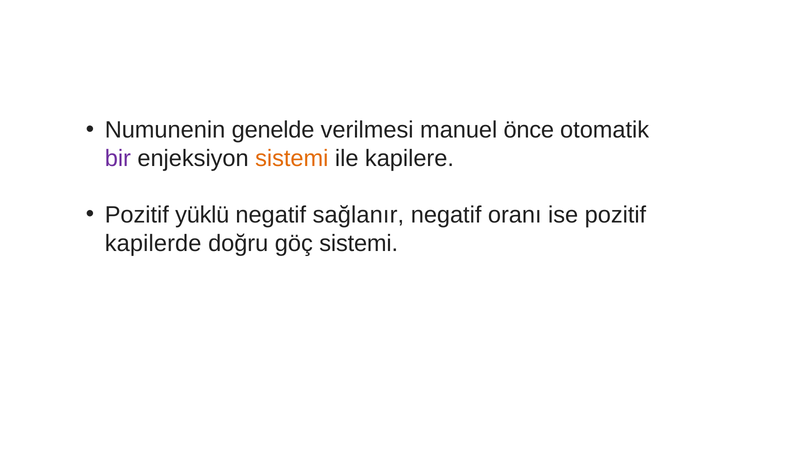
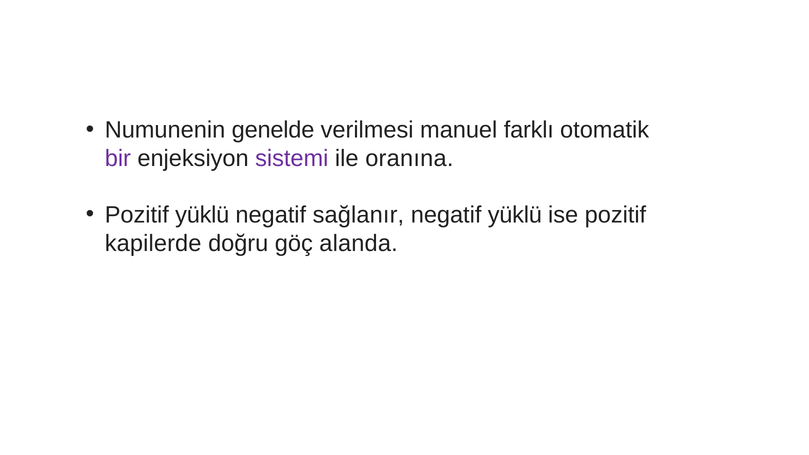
önce: önce -> farklı (529, 130)
sistemi colour: orange -> purple (292, 158)
kapilere: kapilere -> oranına (409, 158)
negatif oranı: oranı -> yüklü (515, 215)
göç sistemi: sistemi -> alanda (359, 243)
